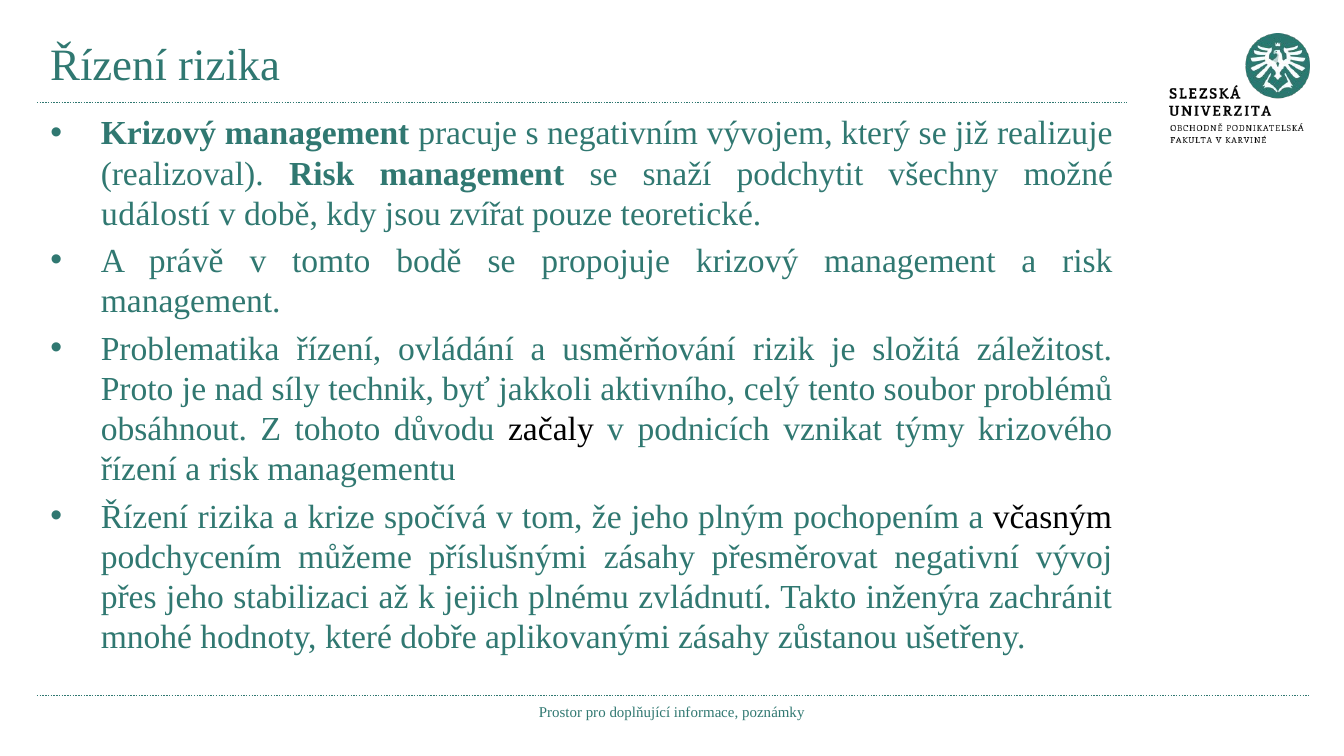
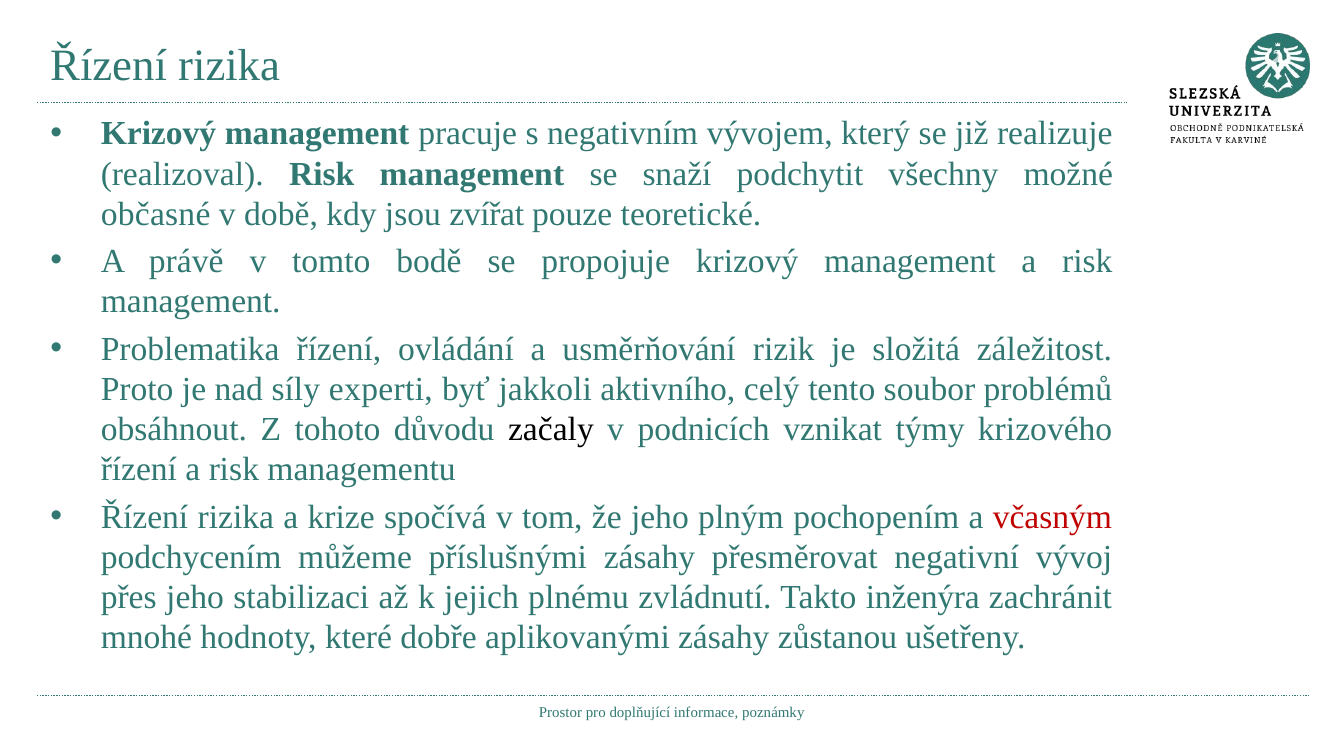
událostí: událostí -> občasné (156, 215)
technik: technik -> experti (381, 389)
včasným colour: black -> red (1052, 517)
